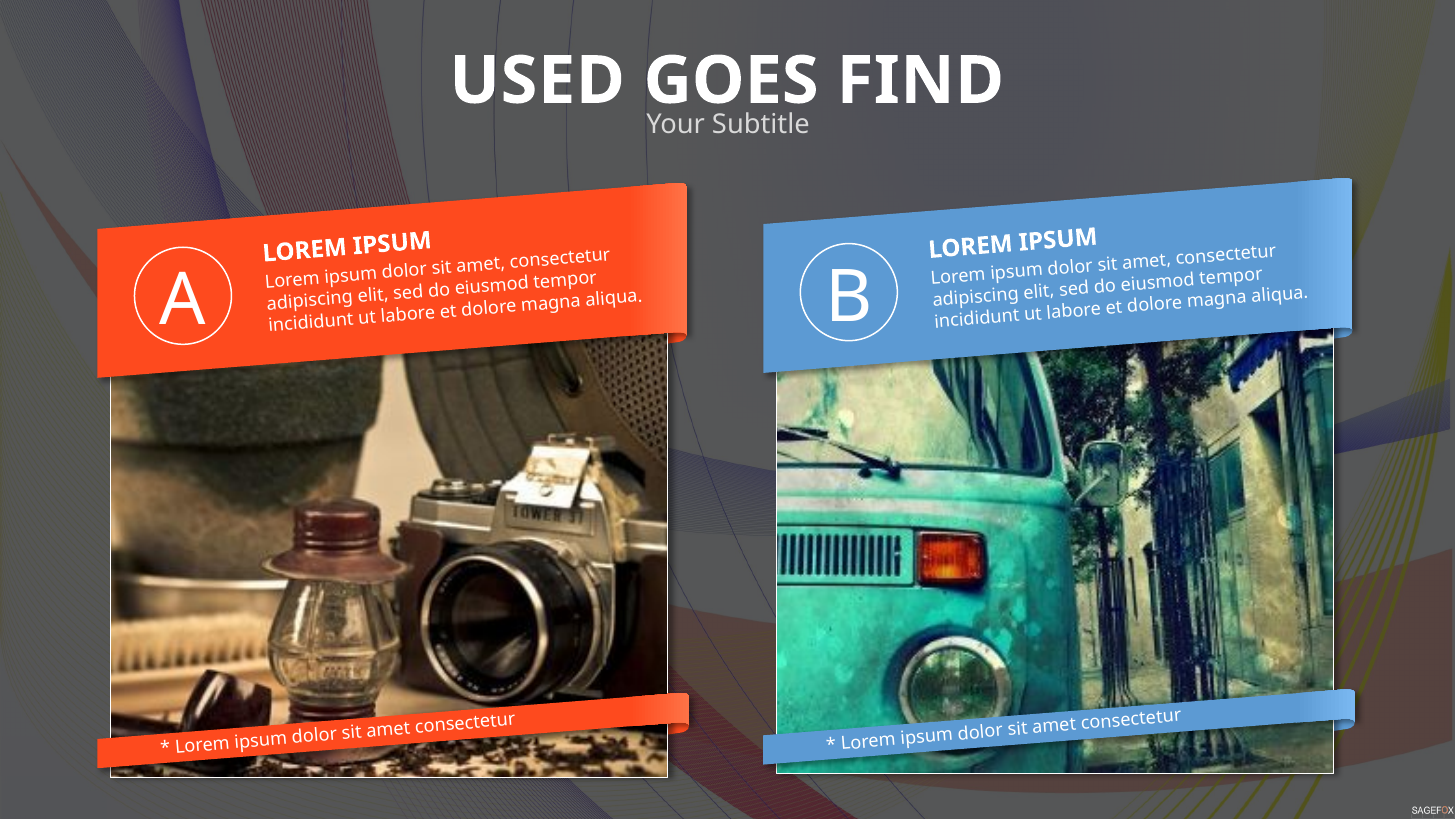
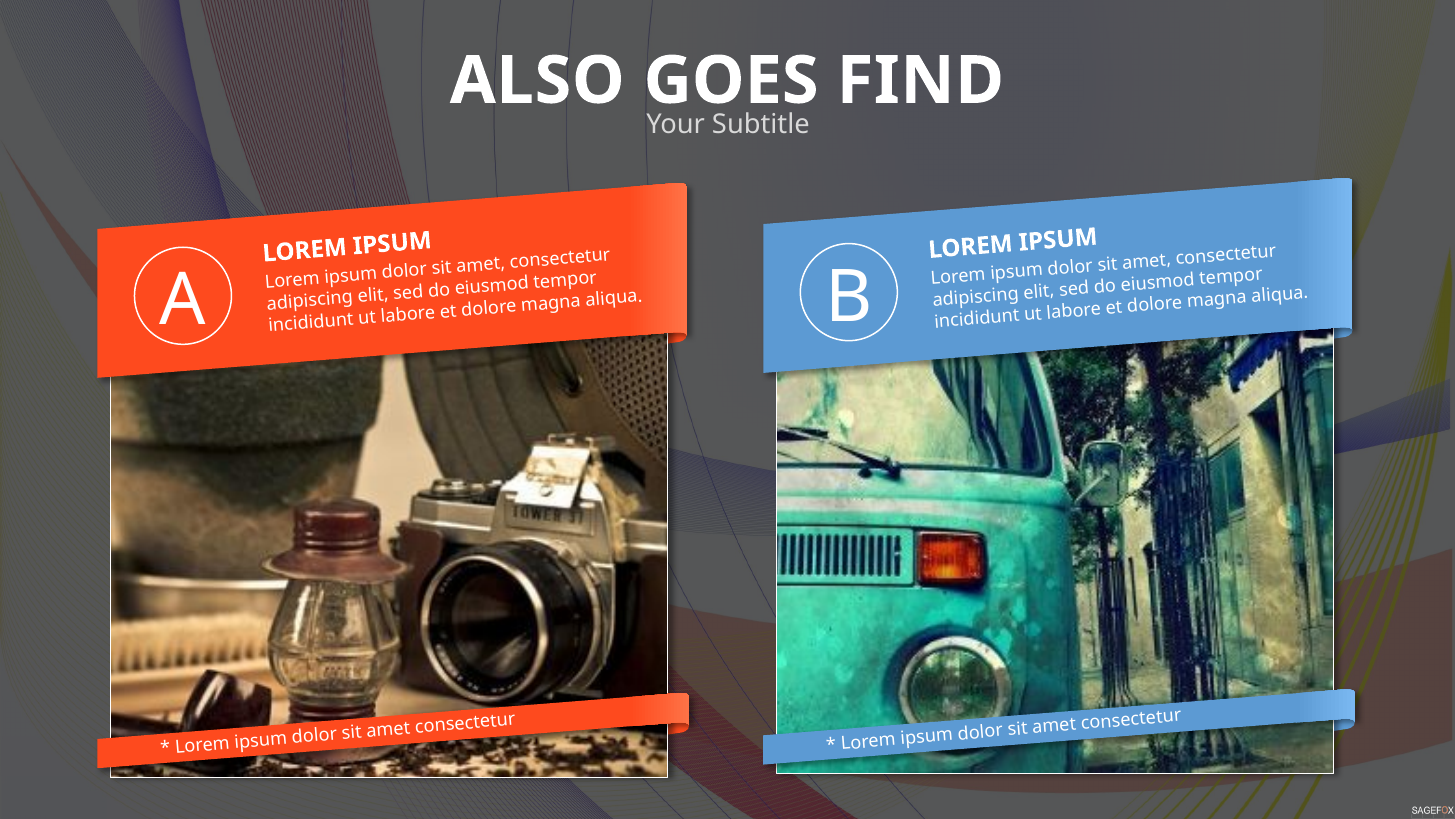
USED: USED -> ALSO (537, 81)
